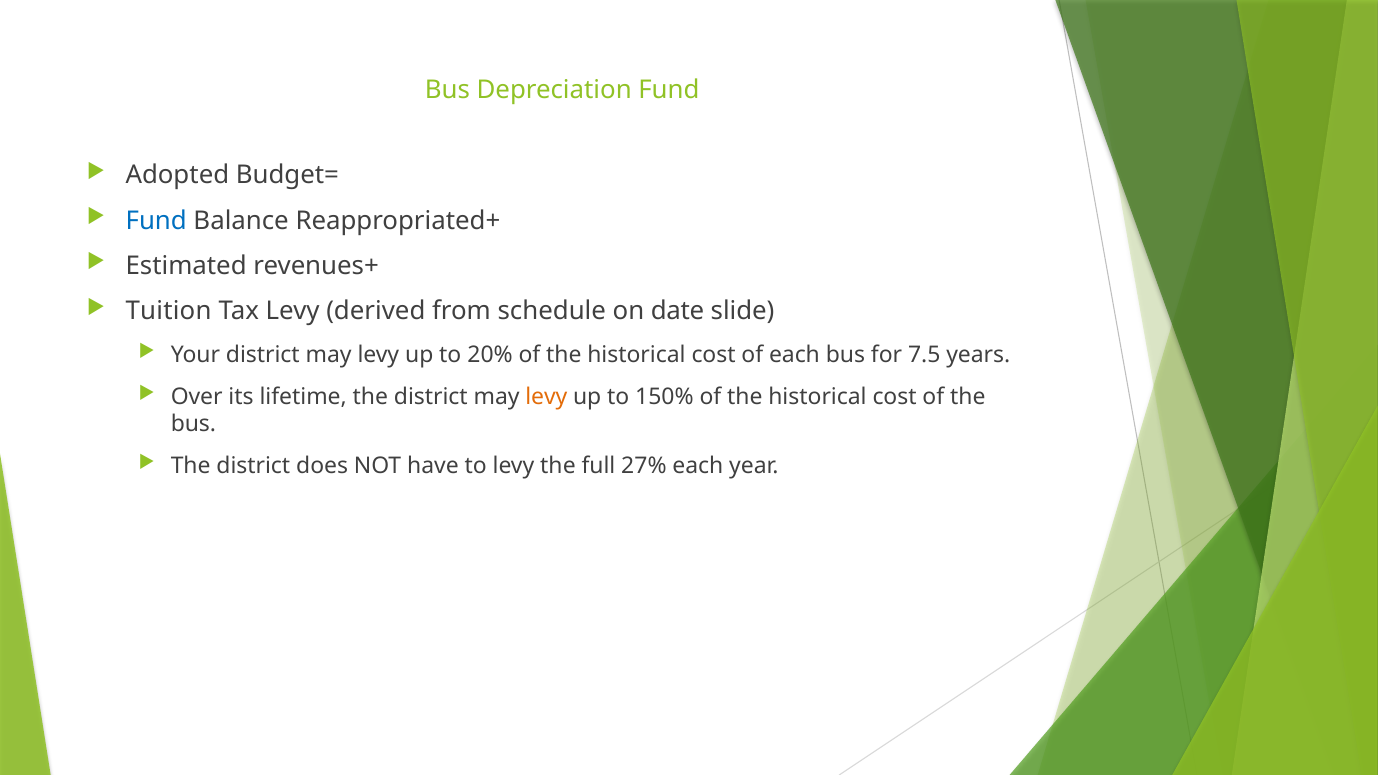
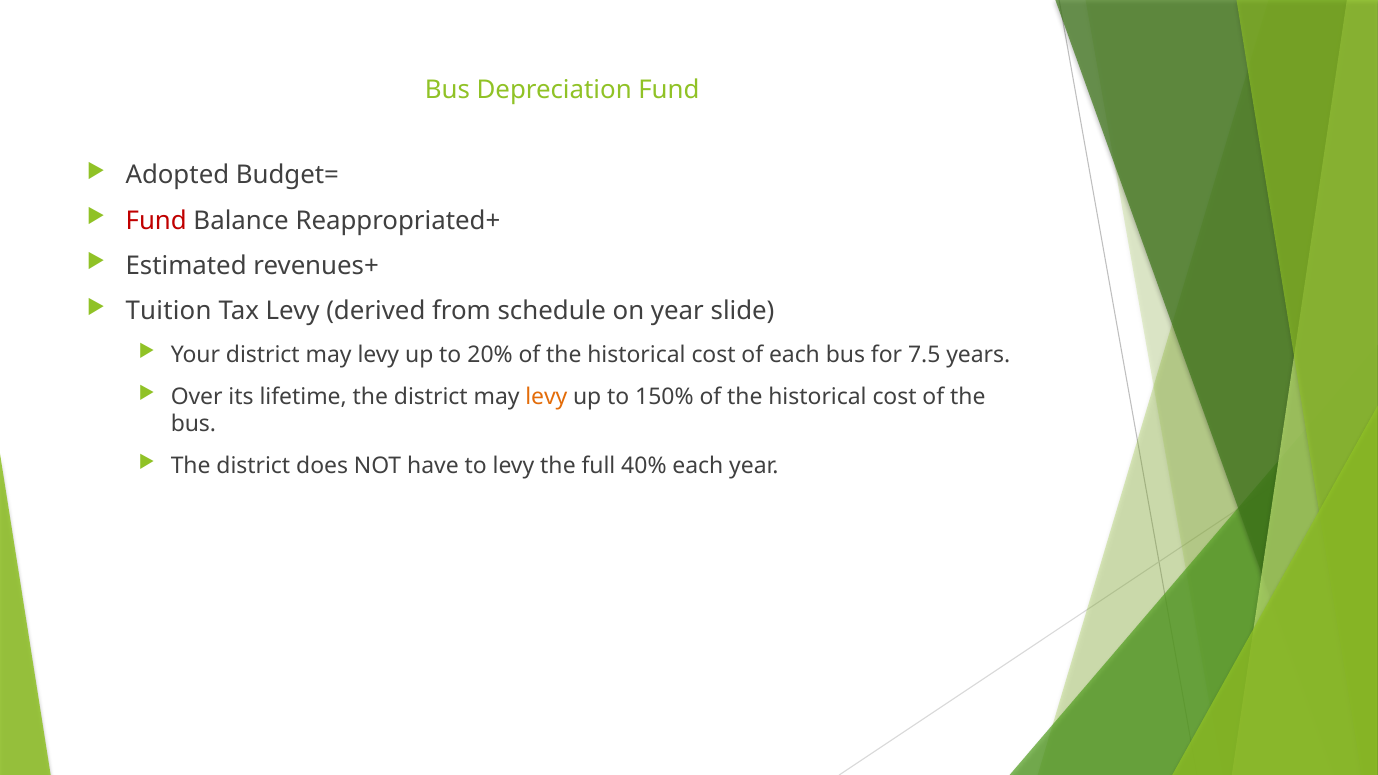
Fund colour: blue -> red (156, 221)
on date: date -> year (677, 311)
27%: 27% -> 40% (644, 466)
